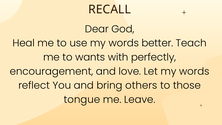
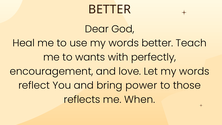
RECALL: RECALL -> BETTER (110, 9)
others: others -> power (141, 85)
tongue: tongue -> reflects (82, 99)
Leave: Leave -> When (140, 99)
